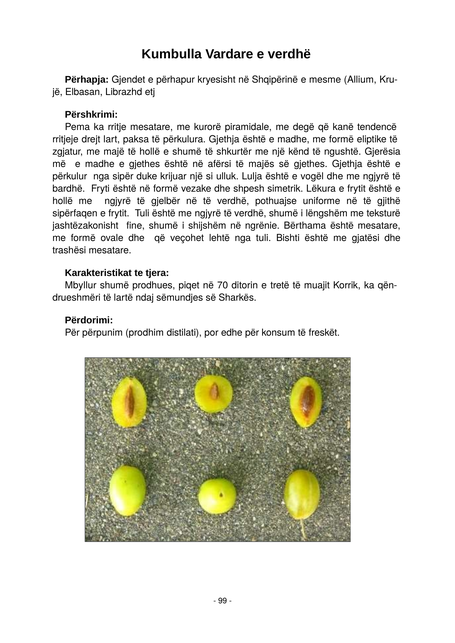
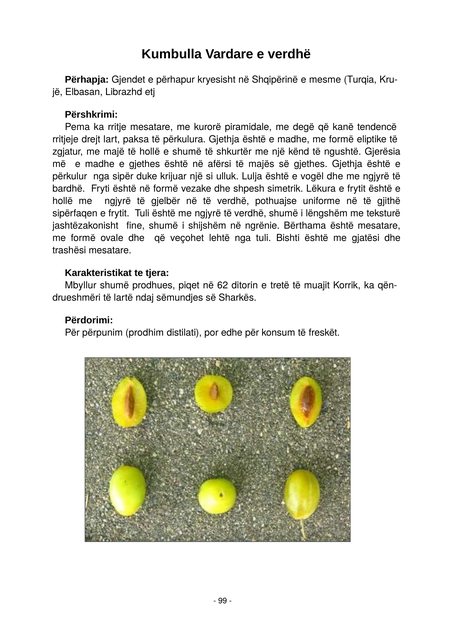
Allium: Allium -> Turqia (360, 80)
70: 70 -> 62 (223, 285)
